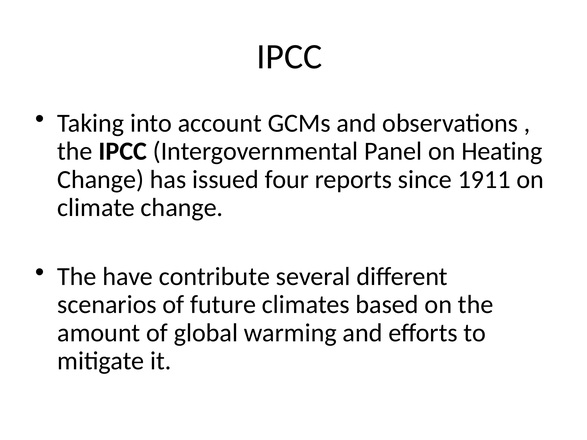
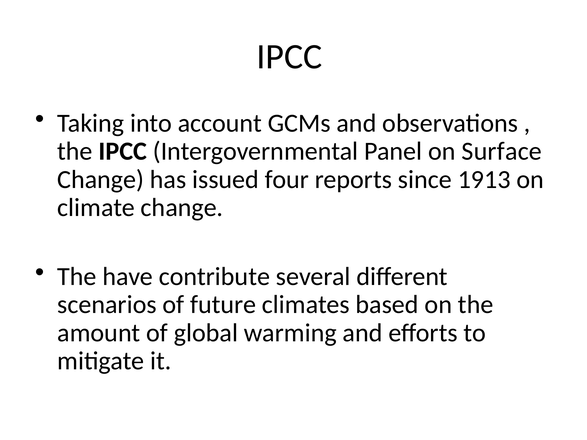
Heating: Heating -> Surface (502, 151)
1911: 1911 -> 1913 (484, 180)
